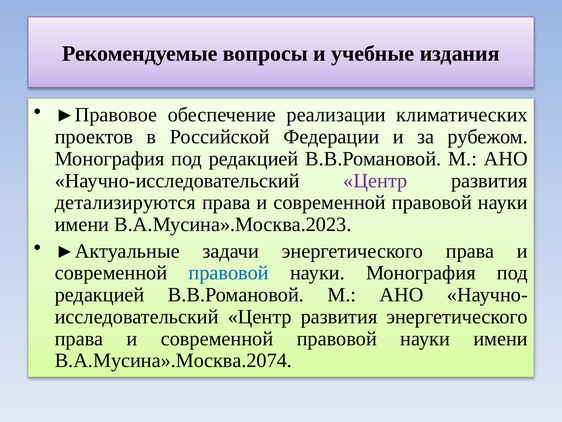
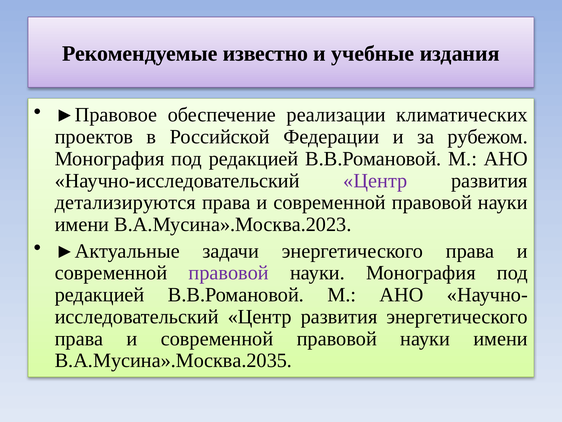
вопросы: вопросы -> известно (265, 54)
правовой colour: blue -> purple (229, 273)
В.А.Мусина».Москва.2074: В.А.Мусина».Москва.2074 -> В.А.Мусина».Москва.2035 (173, 360)
